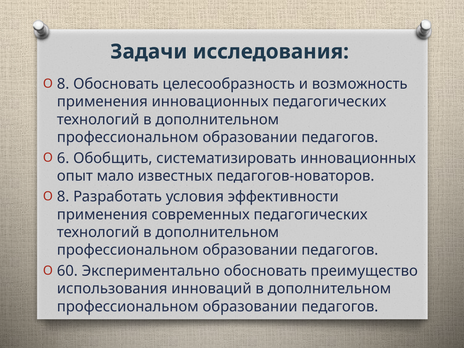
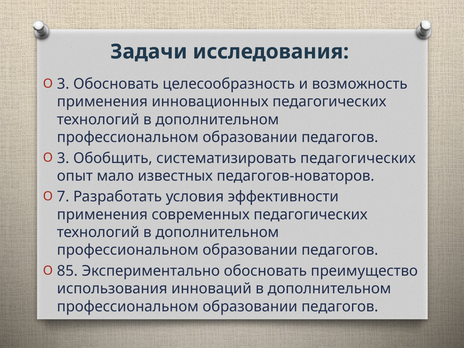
8: 8 -> 3 (63, 84)
6: 6 -> 3 (63, 158)
систематизировать инновационных: инновационных -> педагогических (358, 158)
8: 8 -> 7 (63, 197)
60: 60 -> 85 (67, 271)
